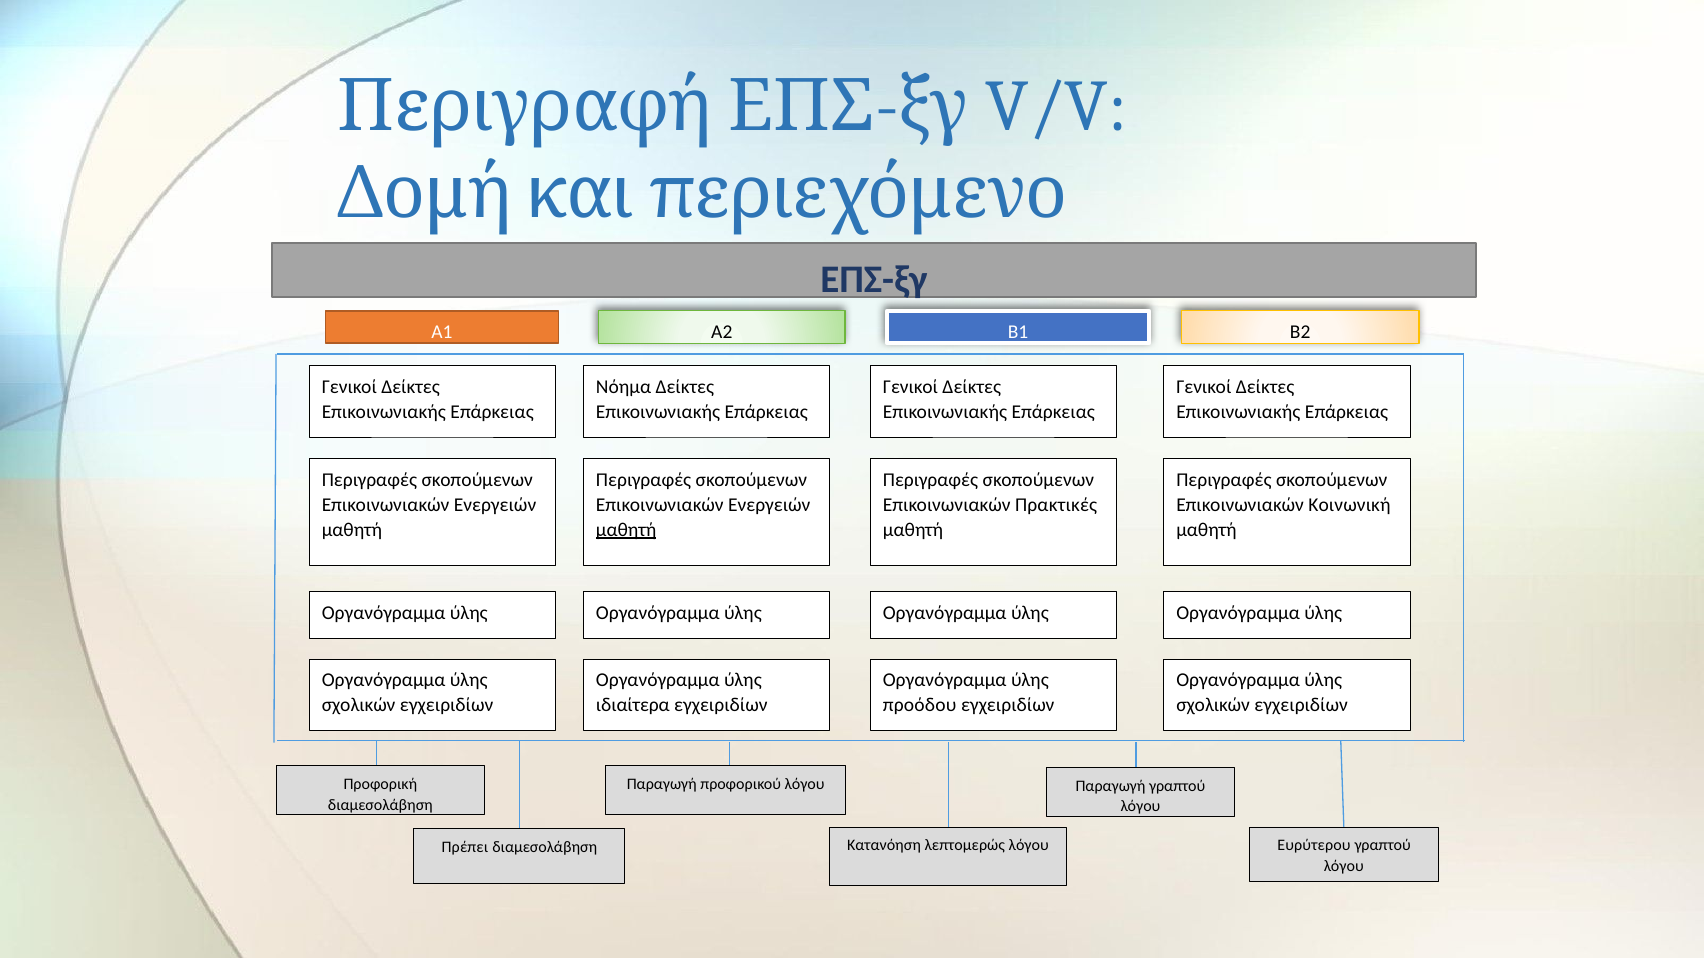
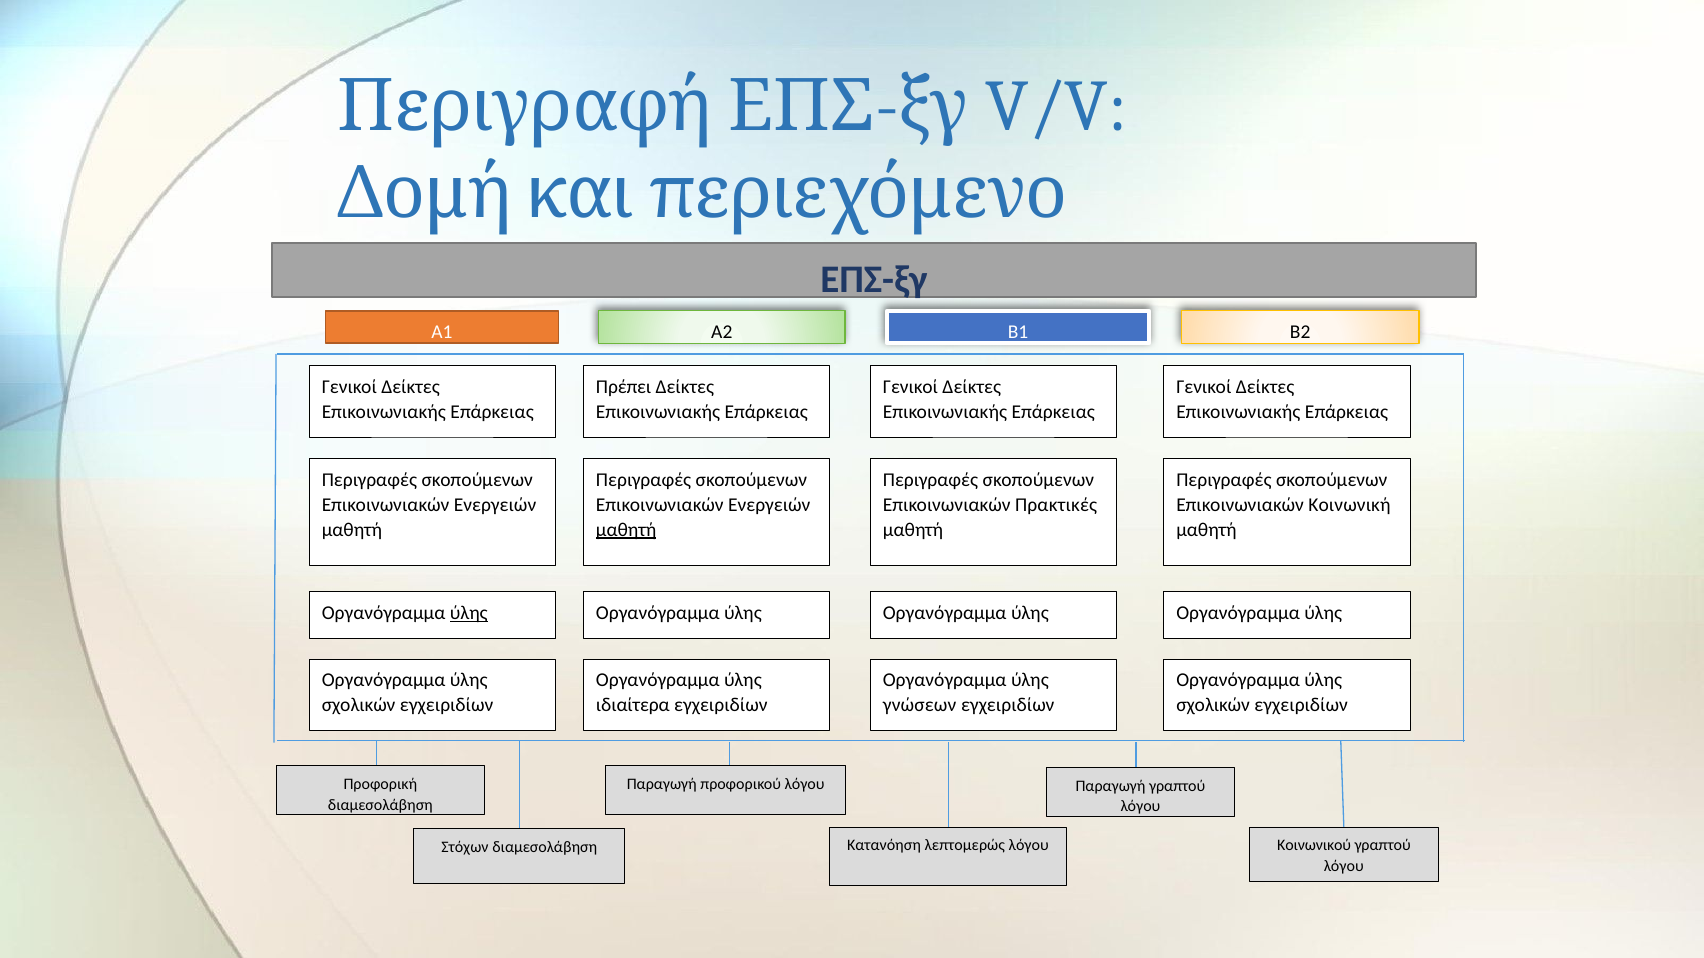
Νόημα: Νόημα -> Πρέπει (624, 387)
ύλης underline: none -> present (469, 613)
προόδου: προόδου -> γνώσεων (920, 706)
Ευρύτερου: Ευρύτερου -> Κοινωνικού (1314, 846)
Πρέπει: Πρέπει -> Στόχων (465, 848)
